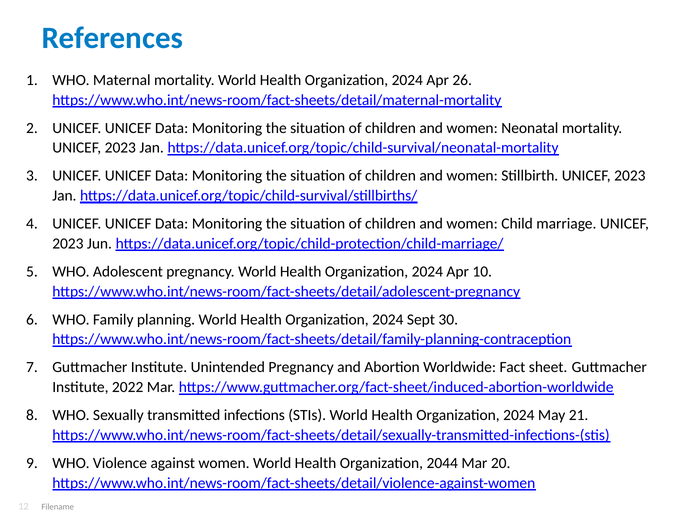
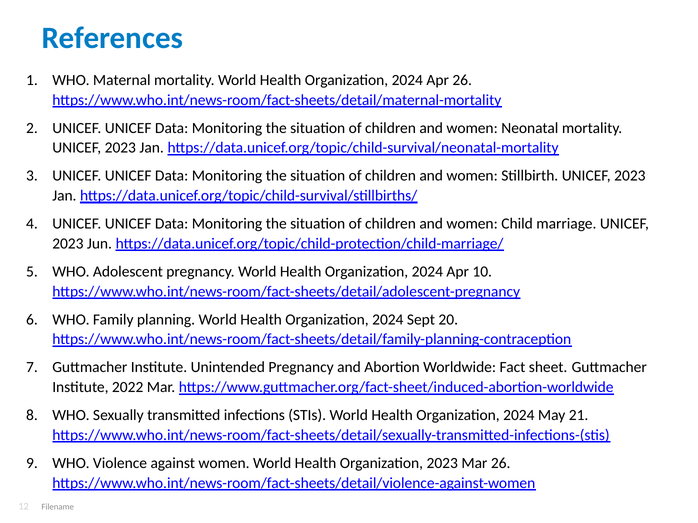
30: 30 -> 20 (448, 320)
Organization 2044: 2044 -> 2023 (442, 464)
Mar 20: 20 -> 26 (501, 464)
